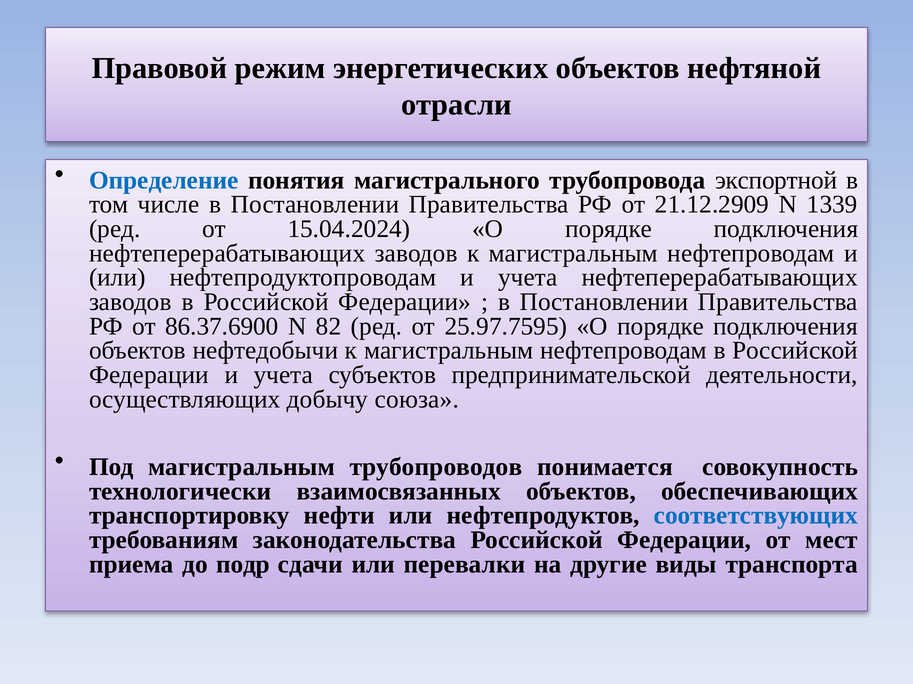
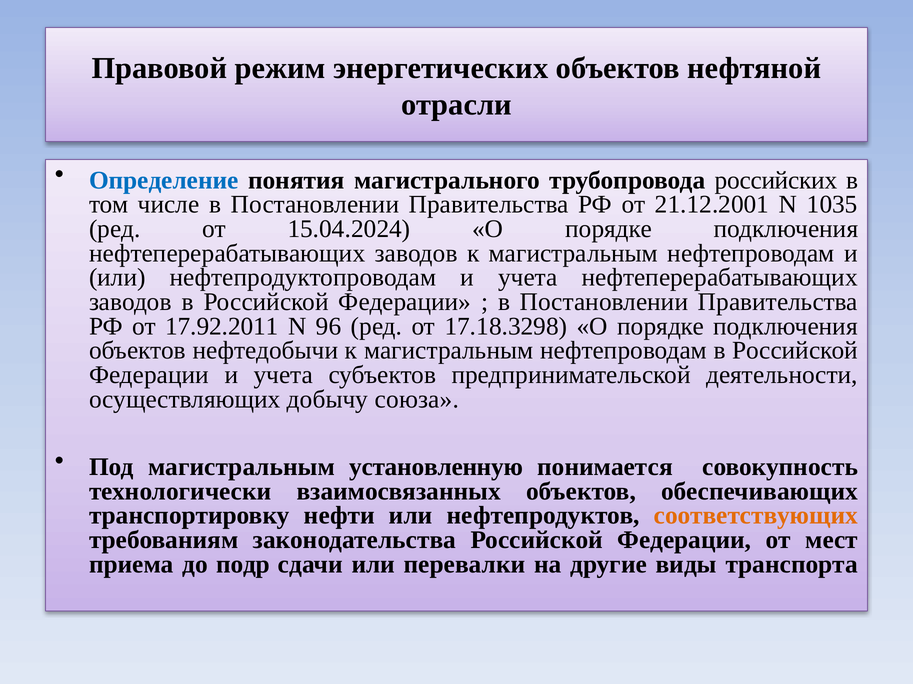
экспортной: экспортной -> российских (776, 180)
21.12.2909: 21.12.2909 -> 21.12.2001 (712, 205)
1339: 1339 -> 1035 (832, 205)
86.37.6900: 86.37.6900 -> 17.92.2011 (222, 327)
82: 82 -> 96 (329, 327)
25.97.7595: 25.97.7595 -> 17.18.3298 (506, 327)
трубопроводов: трубопроводов -> установленную (436, 467)
соответствующих colour: blue -> orange (756, 516)
